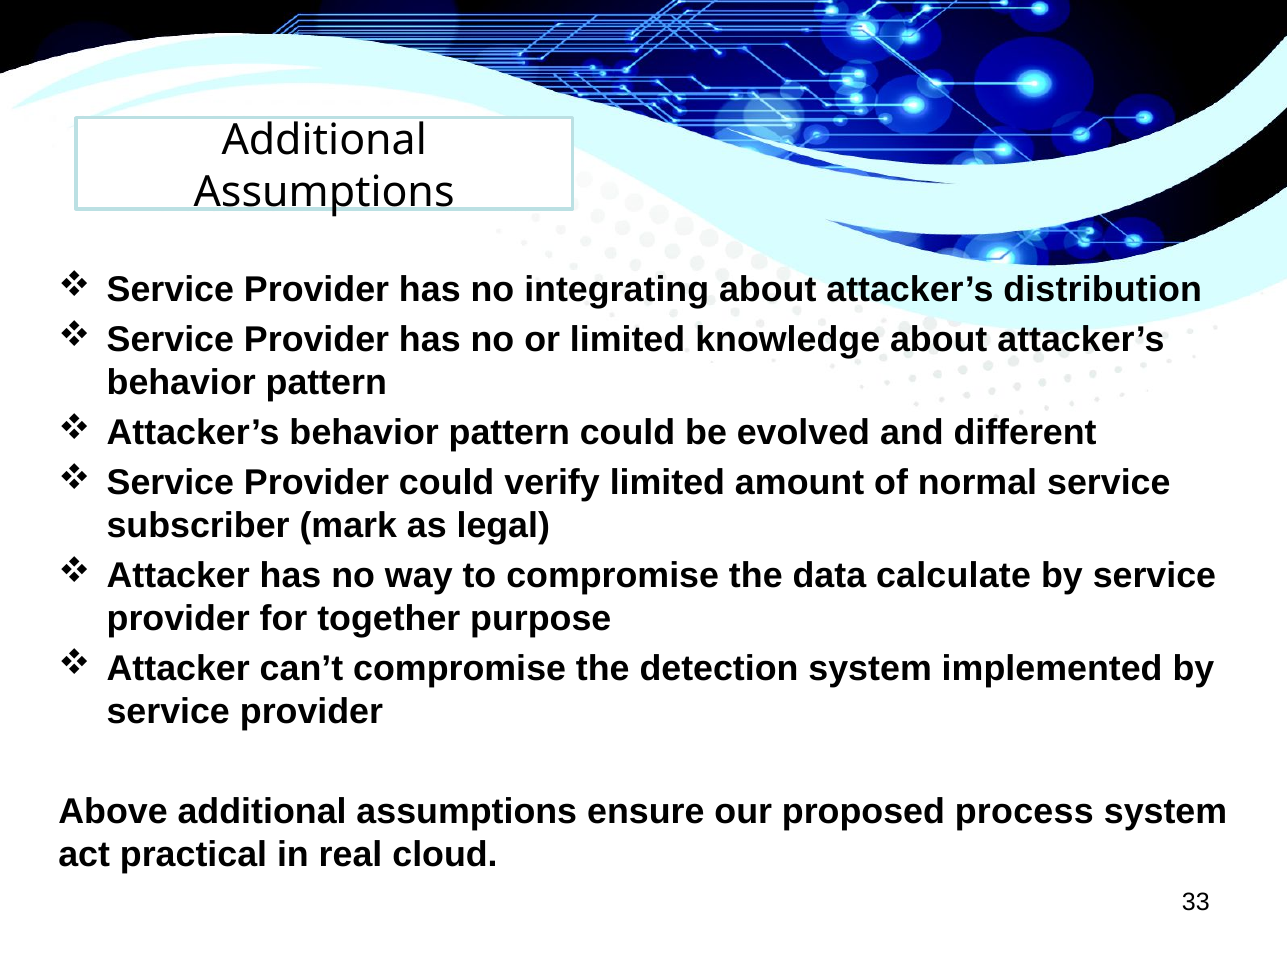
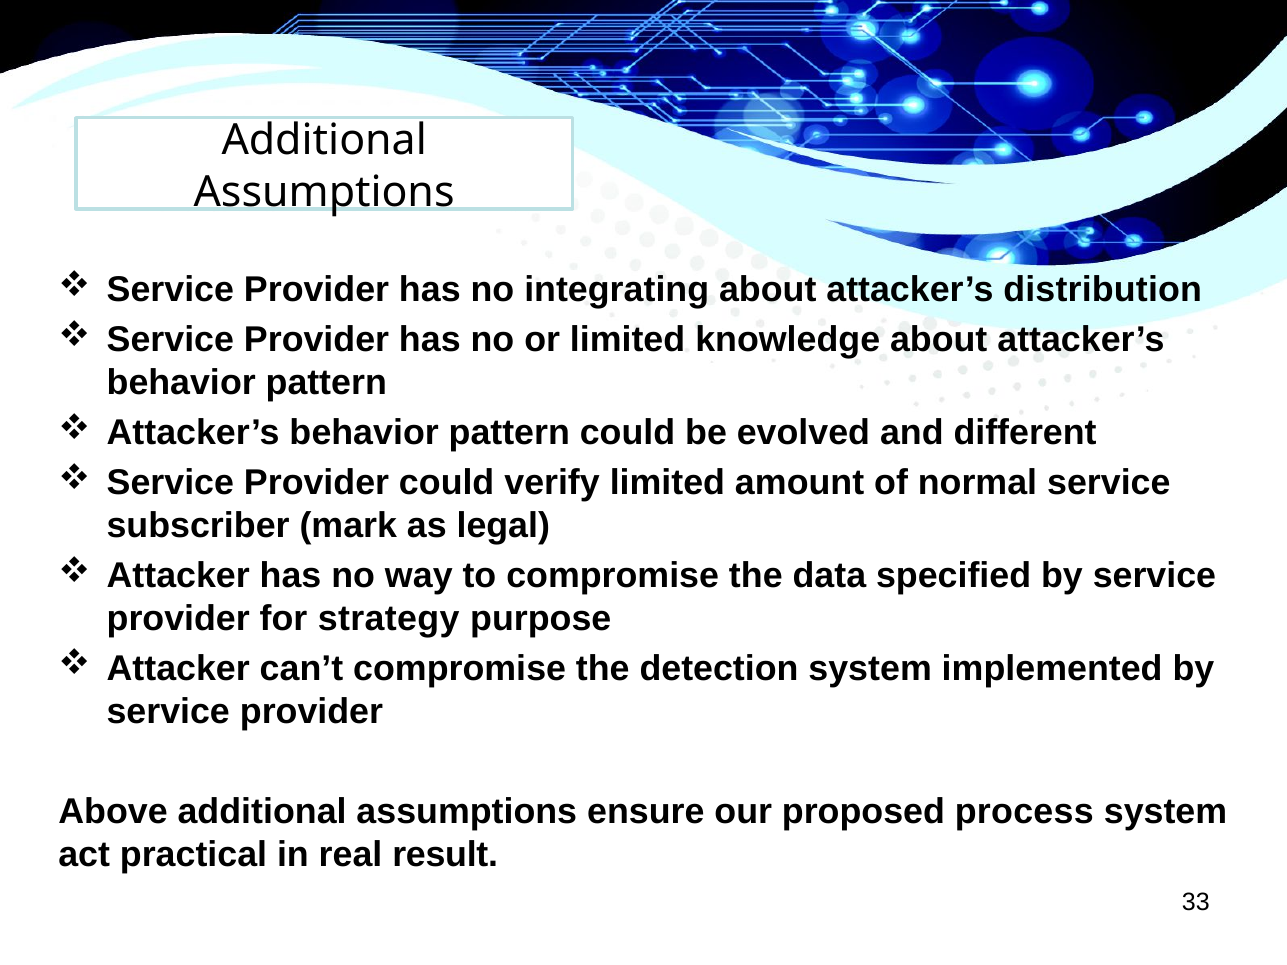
calculate: calculate -> specified (954, 576)
together: together -> strategy (389, 619)
cloud: cloud -> result (445, 855)
